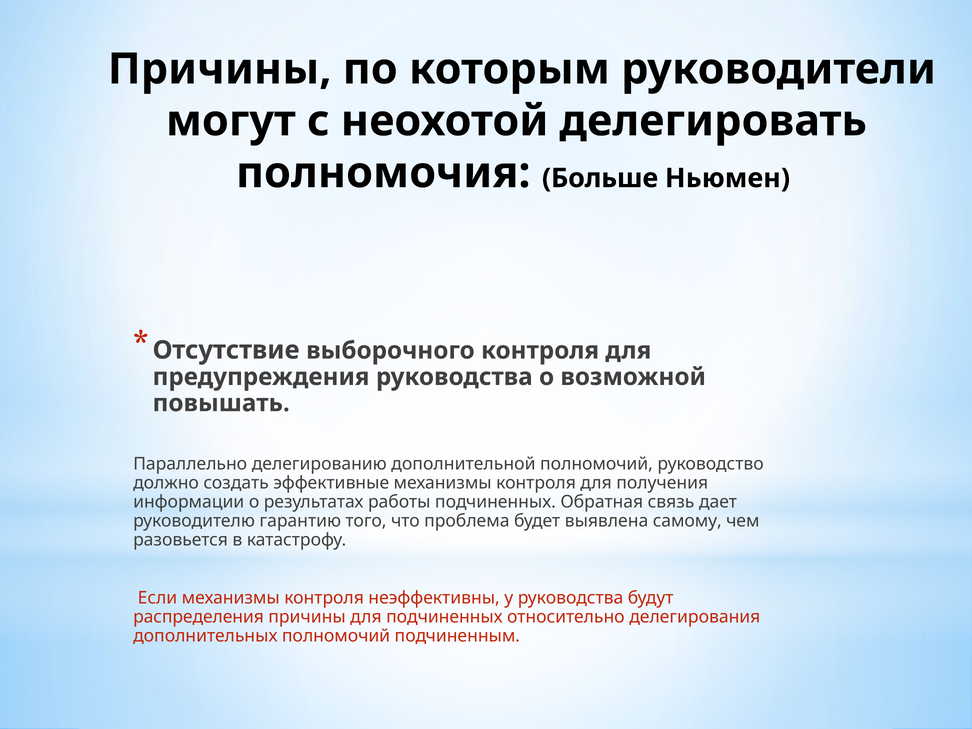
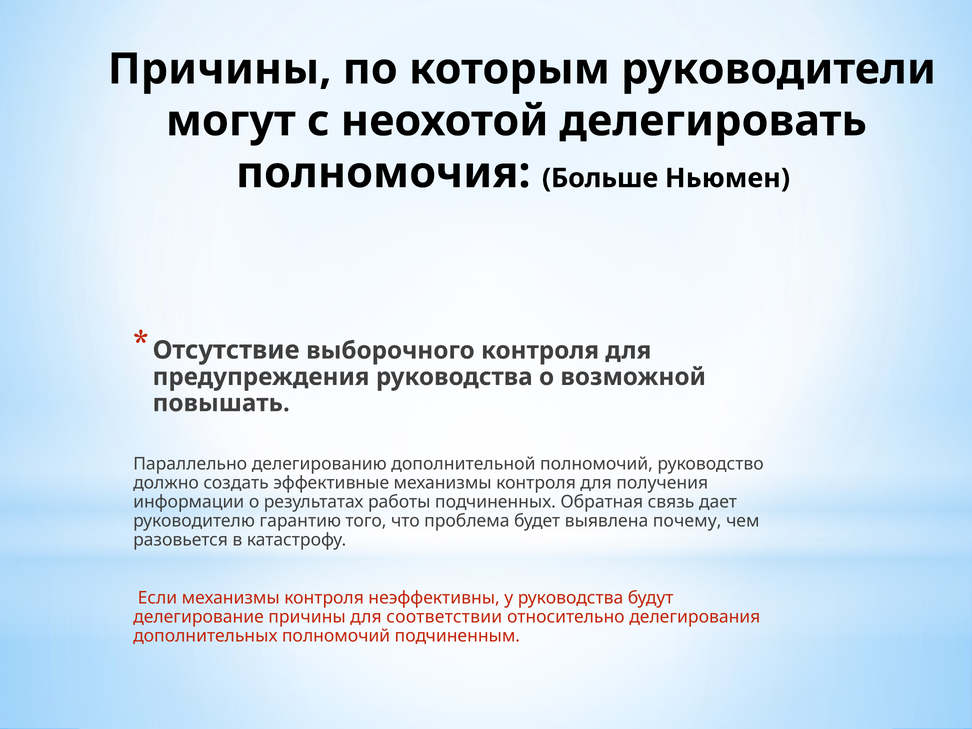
самому: самому -> почему (687, 521)
распределения: распределения -> делегирование (198, 617)
для подчиненных: подчиненных -> соответствии (444, 617)
